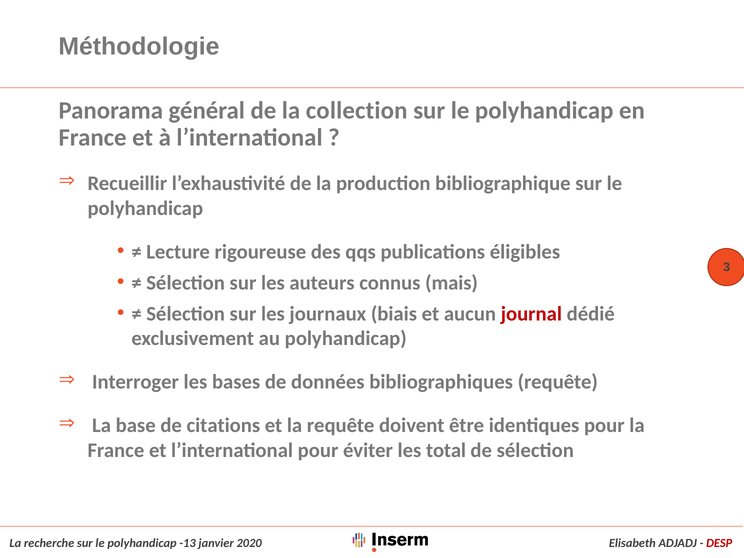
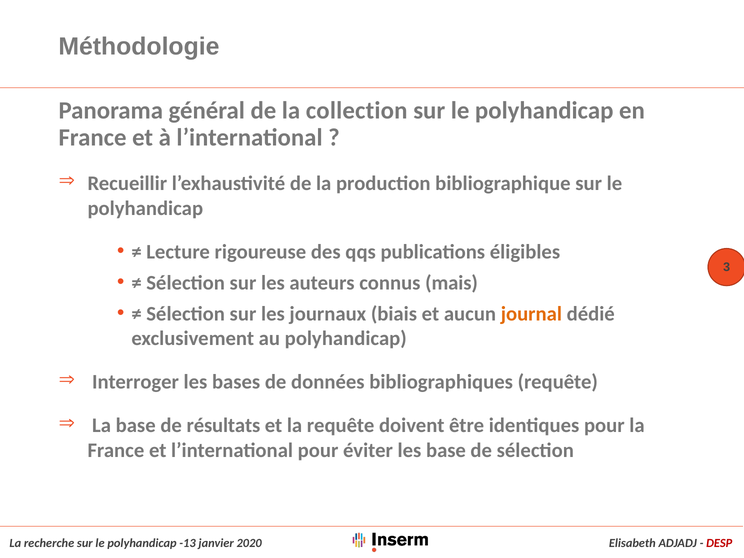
journal colour: red -> orange (531, 314)
citations: citations -> résultats (223, 426)
les total: total -> base (446, 450)
